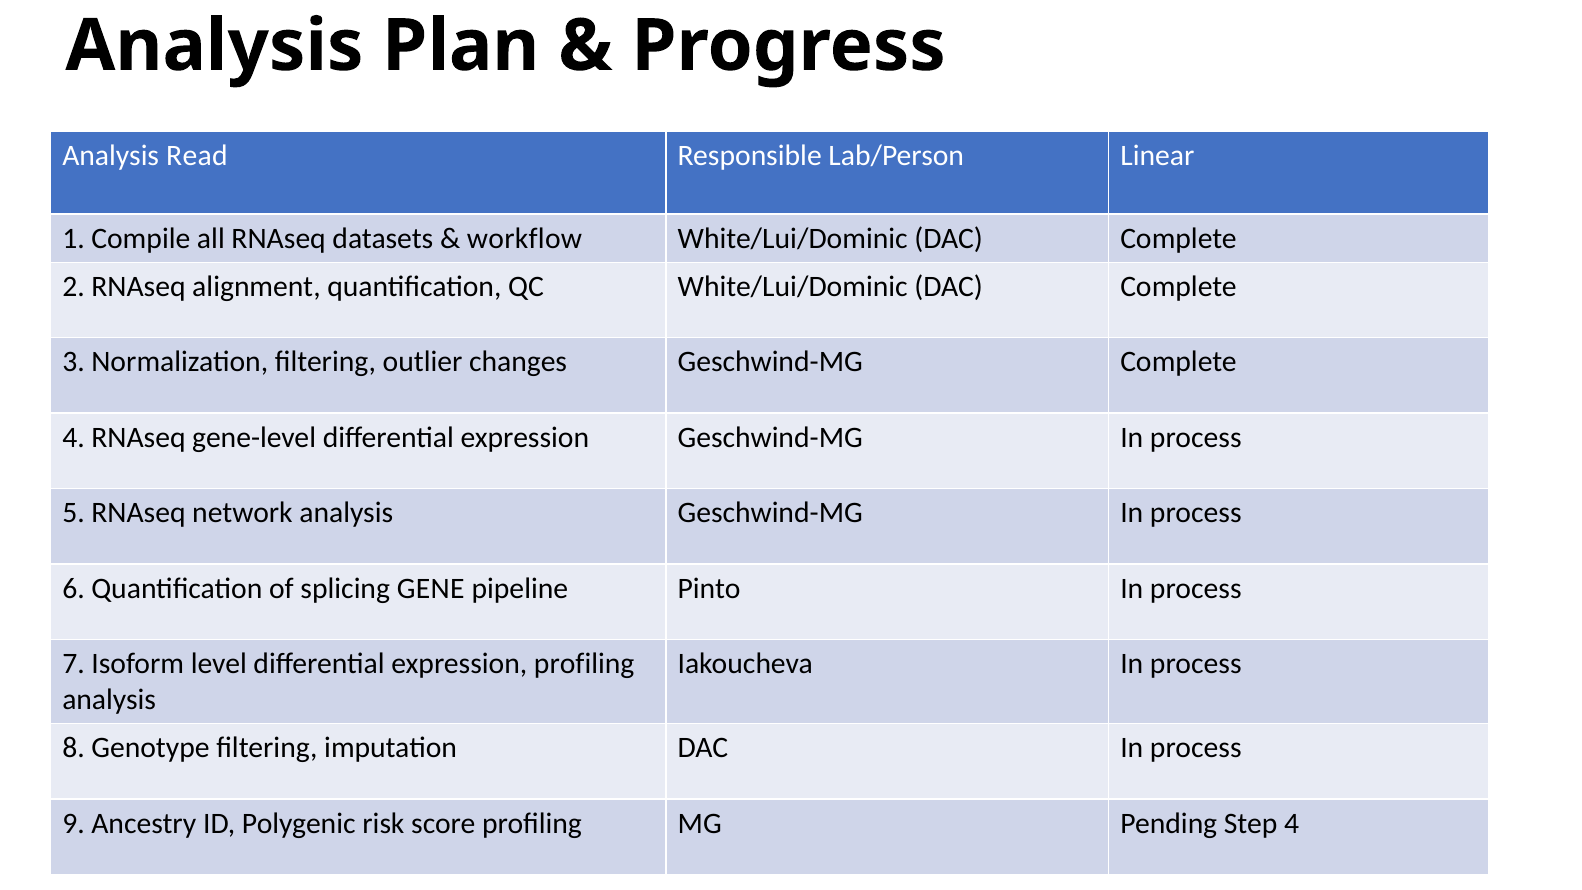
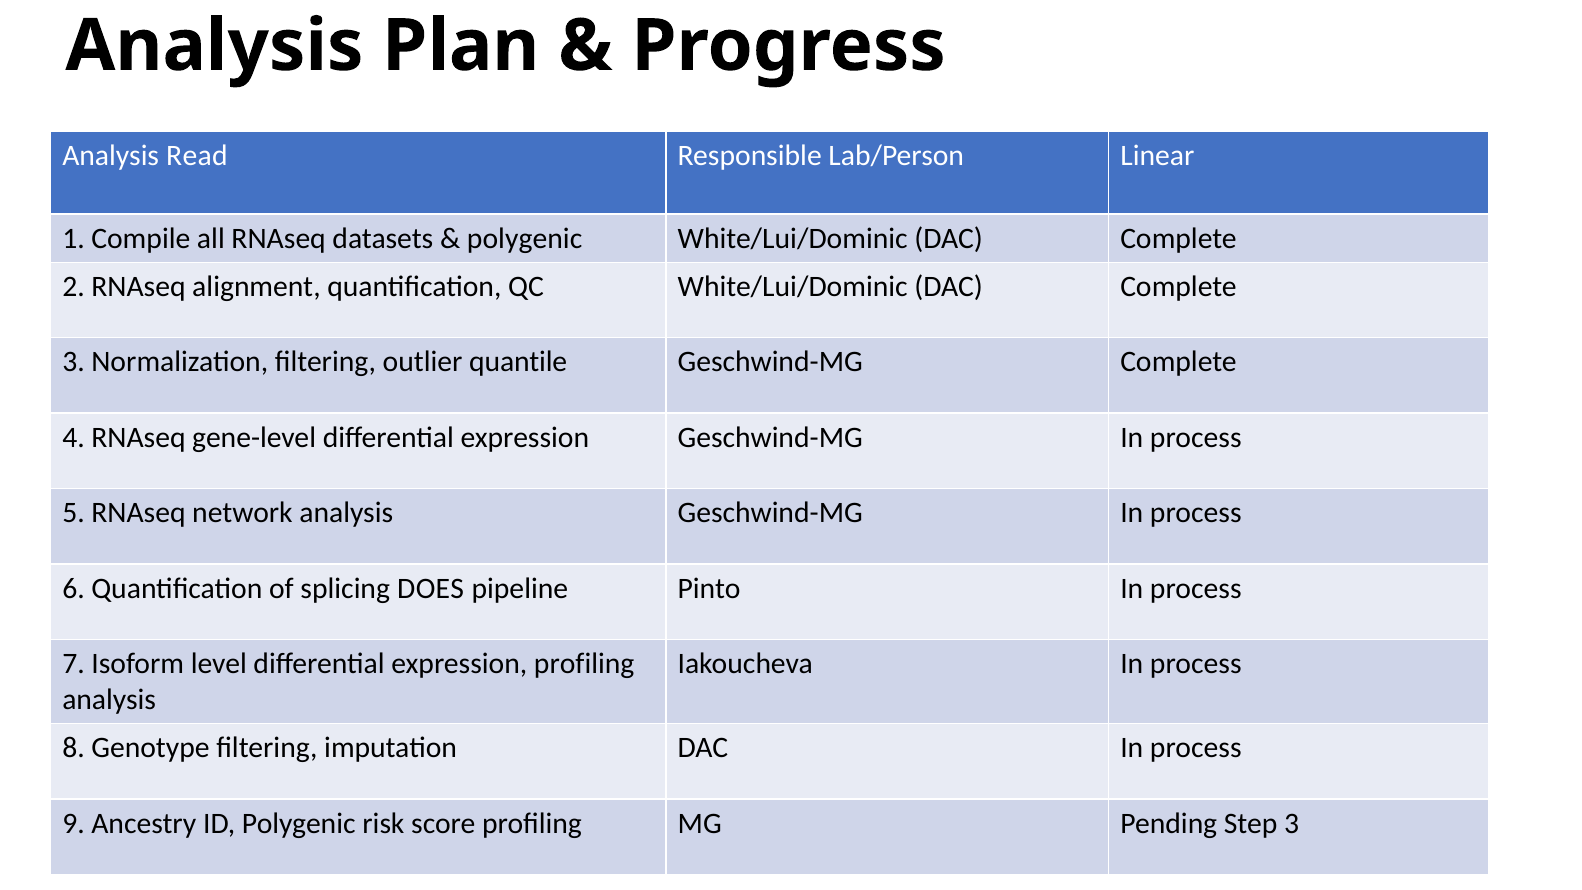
workflow: workflow -> polygenic (525, 239)
changes: changes -> quantile (518, 362)
GENE: GENE -> DOES (431, 588)
Step 4: 4 -> 3 (1292, 823)
